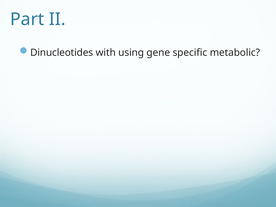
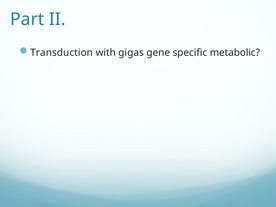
Dinucleotides: Dinucleotides -> Transduction (62, 53)
using: using -> gigas (131, 53)
